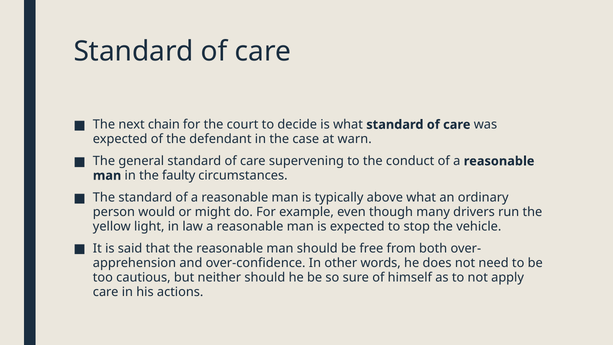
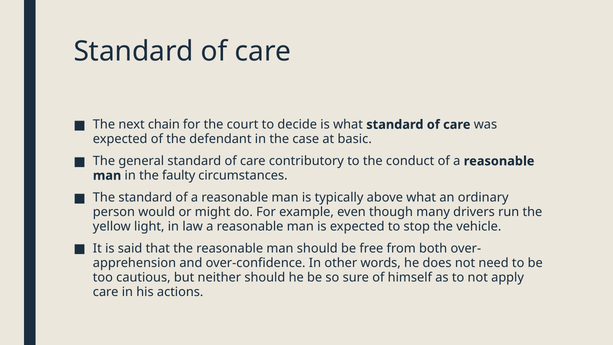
warn: warn -> basic (355, 139)
supervening: supervening -> contributory (306, 161)
